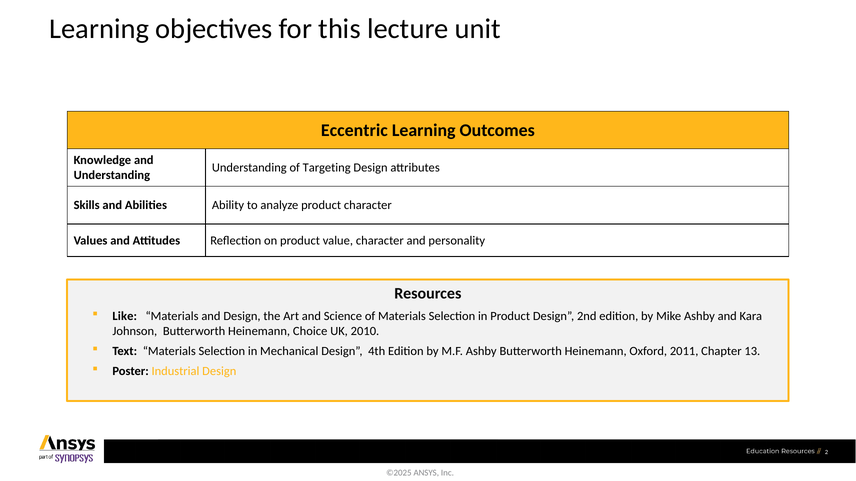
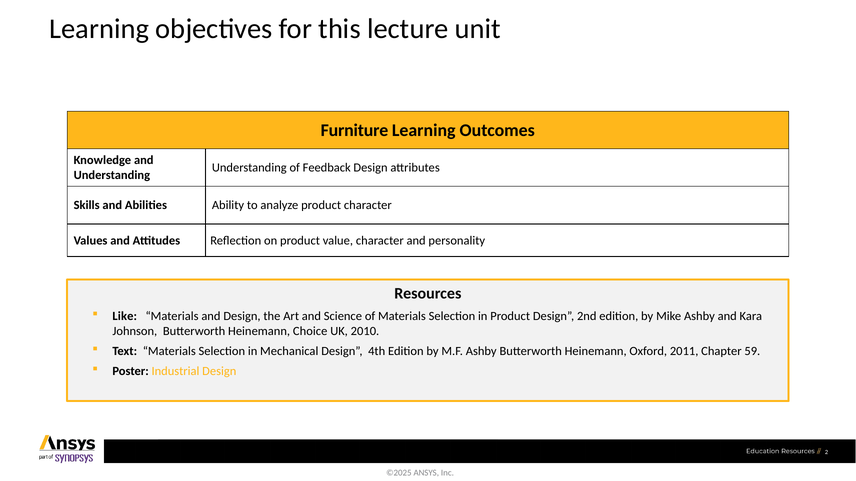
Eccentric: Eccentric -> Furniture (354, 130)
Targeting: Targeting -> Feedback (327, 168)
13: 13 -> 59 (752, 352)
